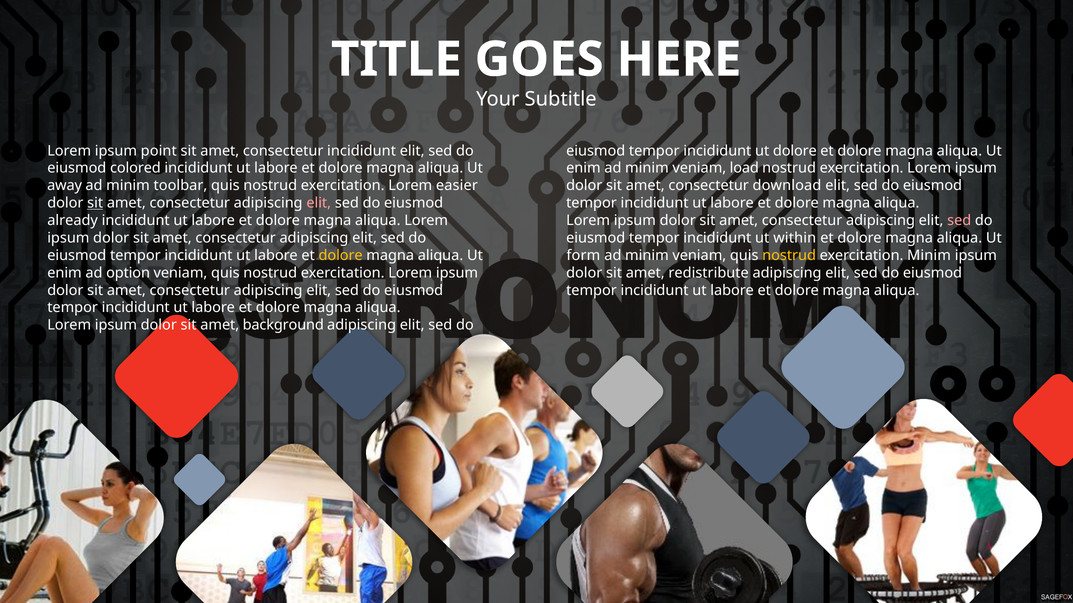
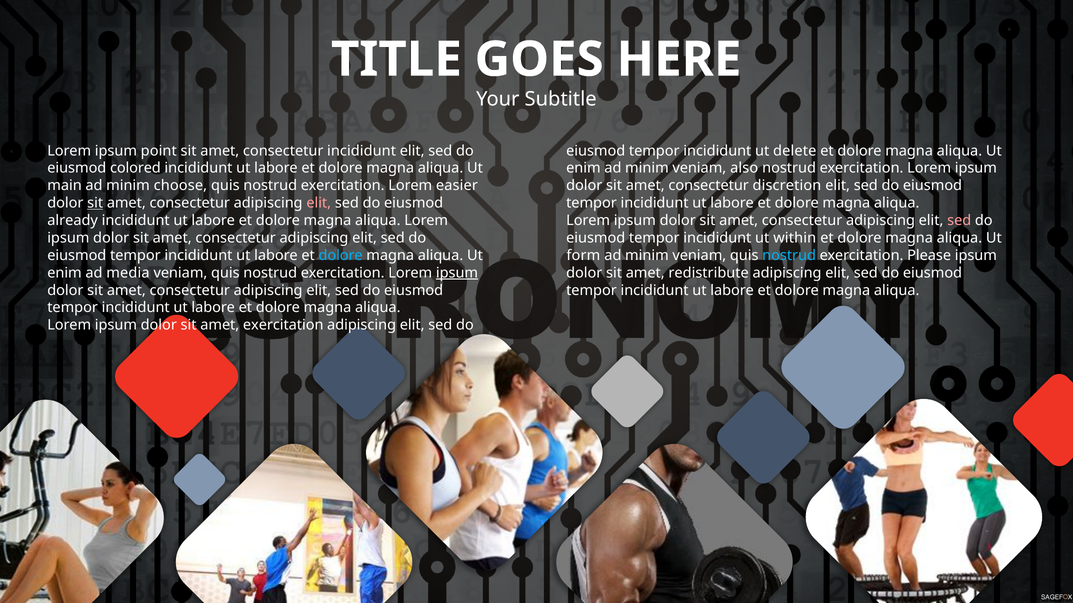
ut dolore: dolore -> delete (795, 151)
load: load -> also (744, 168)
away: away -> main (65, 186)
toolbar: toolbar -> choose (180, 186)
download: download -> discretion (787, 186)
dolore colour: yellow -> light blue (341, 256)
nostrud colour: yellow -> light blue (789, 256)
exercitation Minim: Minim -> Please (929, 256)
option: option -> media (128, 273)
ipsum underline: none -> present (457, 273)
amet background: background -> exercitation (283, 325)
